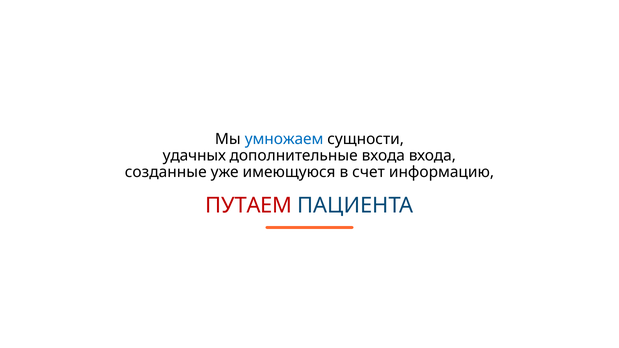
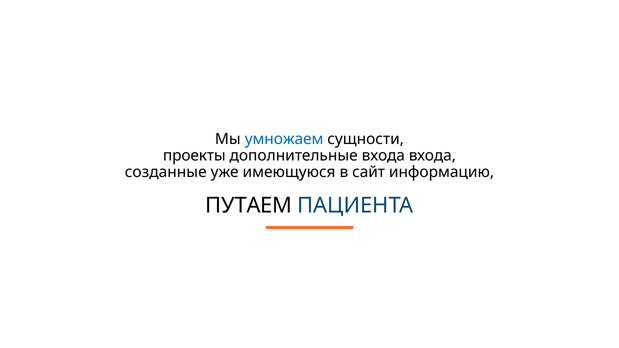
удачных: удачных -> проекты (194, 156)
счет: счет -> сайт (369, 172)
ПУТАЕМ colour: red -> black (249, 205)
